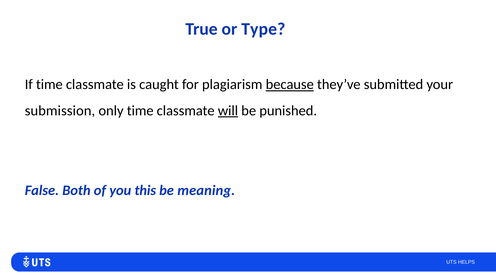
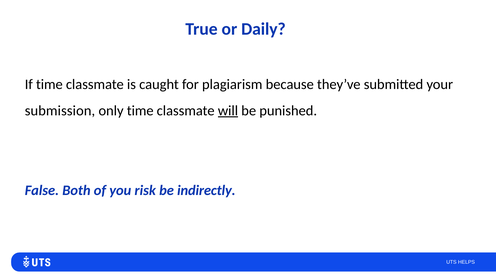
Type: Type -> Daily (263, 29)
because underline: present -> none (290, 85)
this: this -> risk (145, 190)
meaning: meaning -> indirectly (206, 190)
